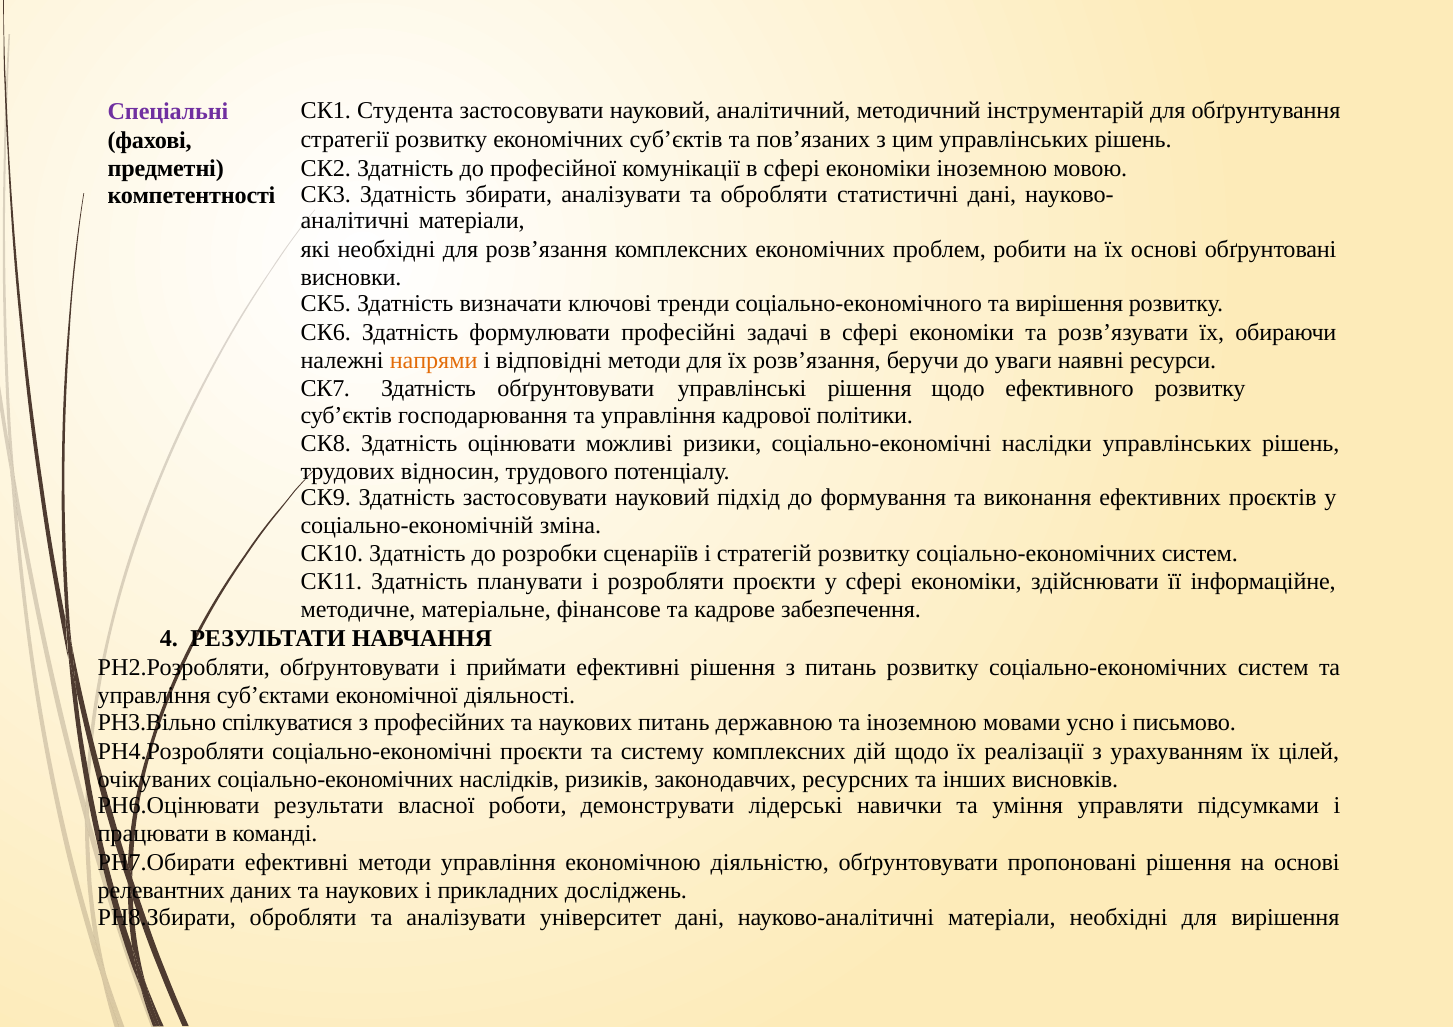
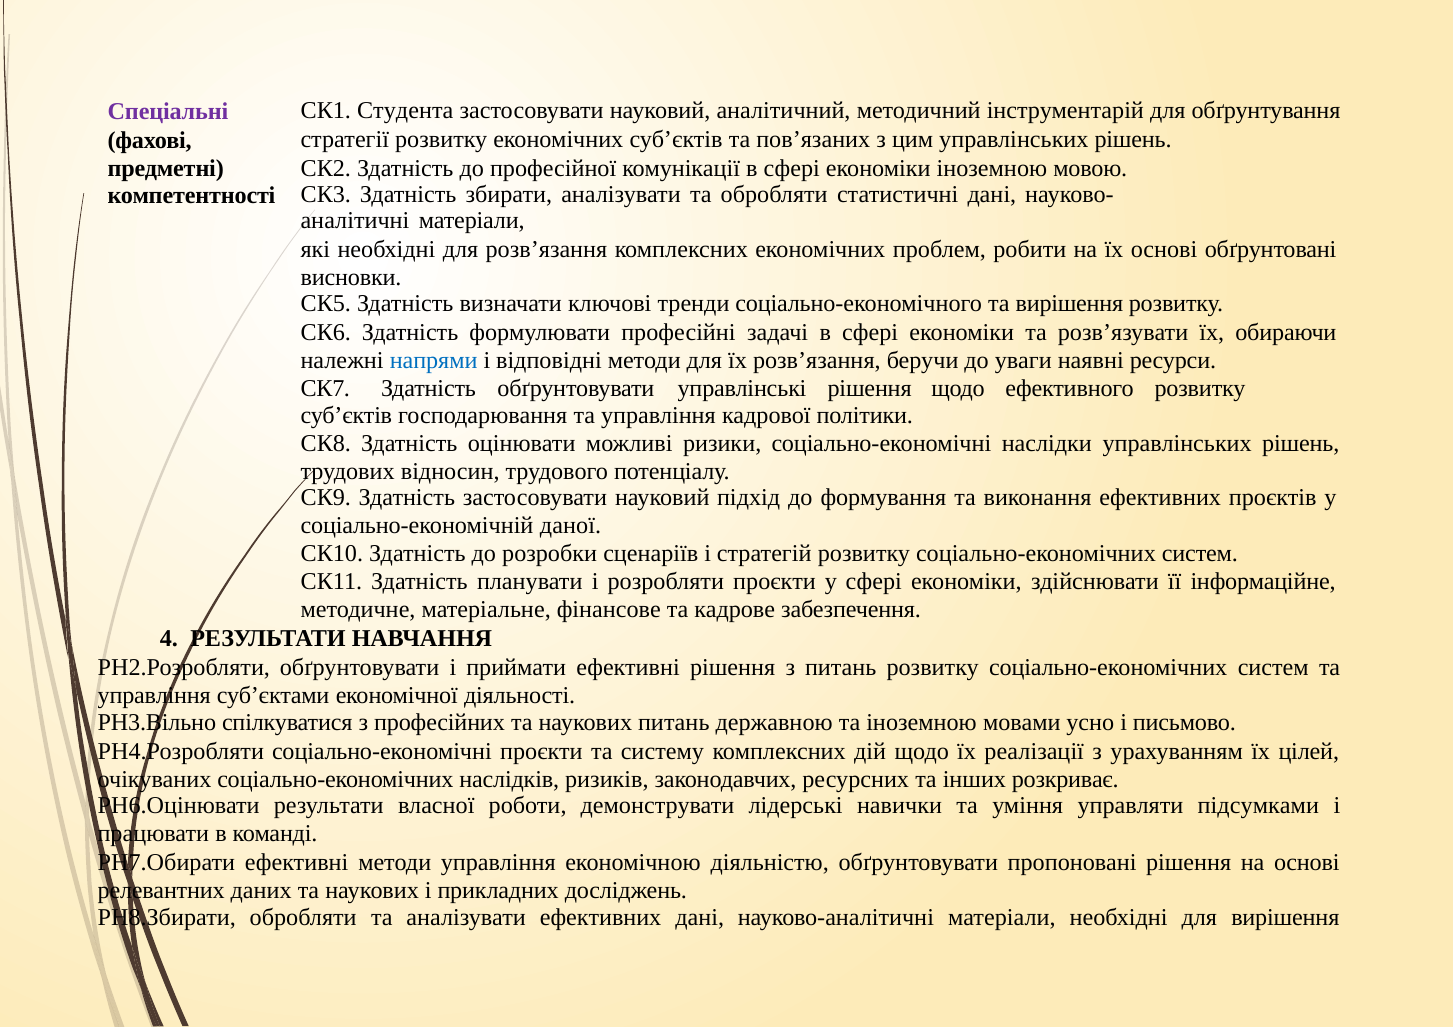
напрями colour: orange -> blue (434, 361)
зміна: зміна -> даної (571, 526)
висновків: висновків -> розкриває (1065, 780)
аналізувати університет: університет -> ефективних (601, 918)
